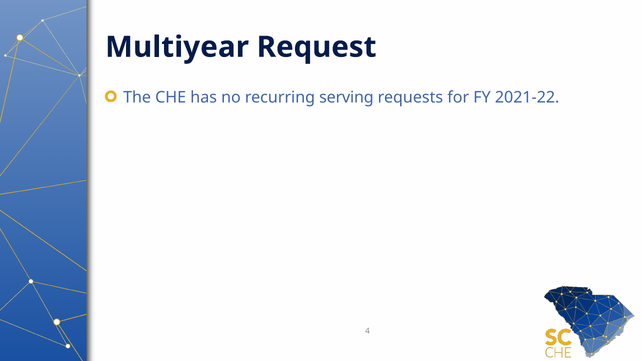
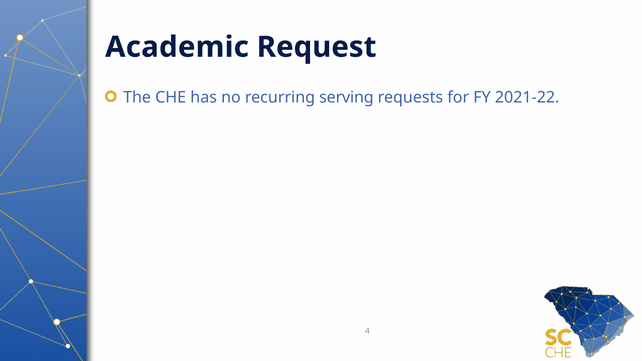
Multiyear: Multiyear -> Academic (177, 47)
